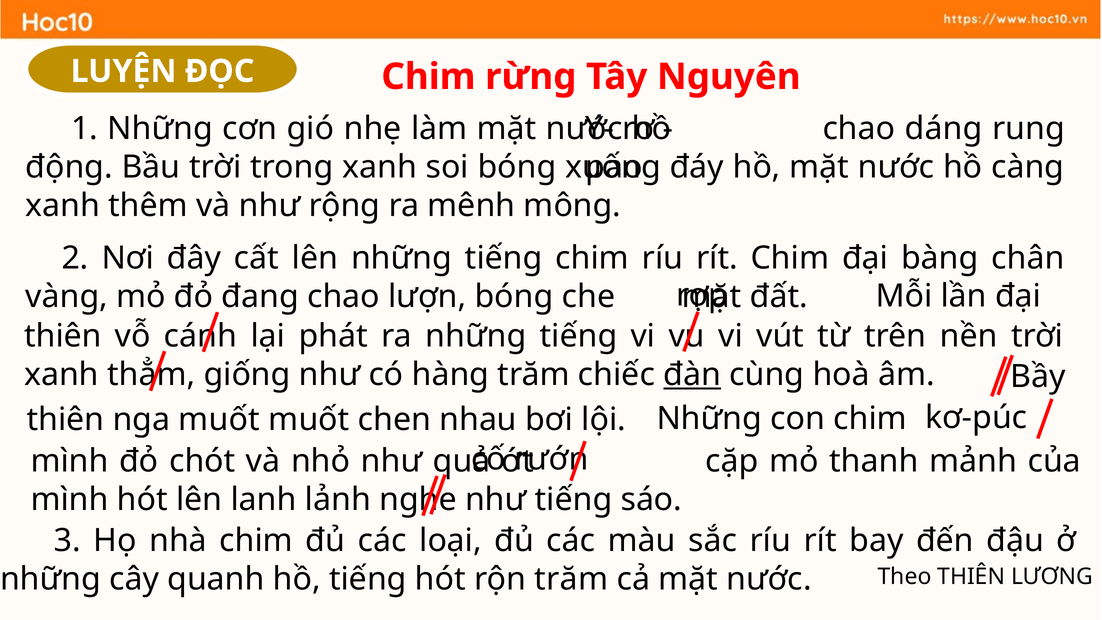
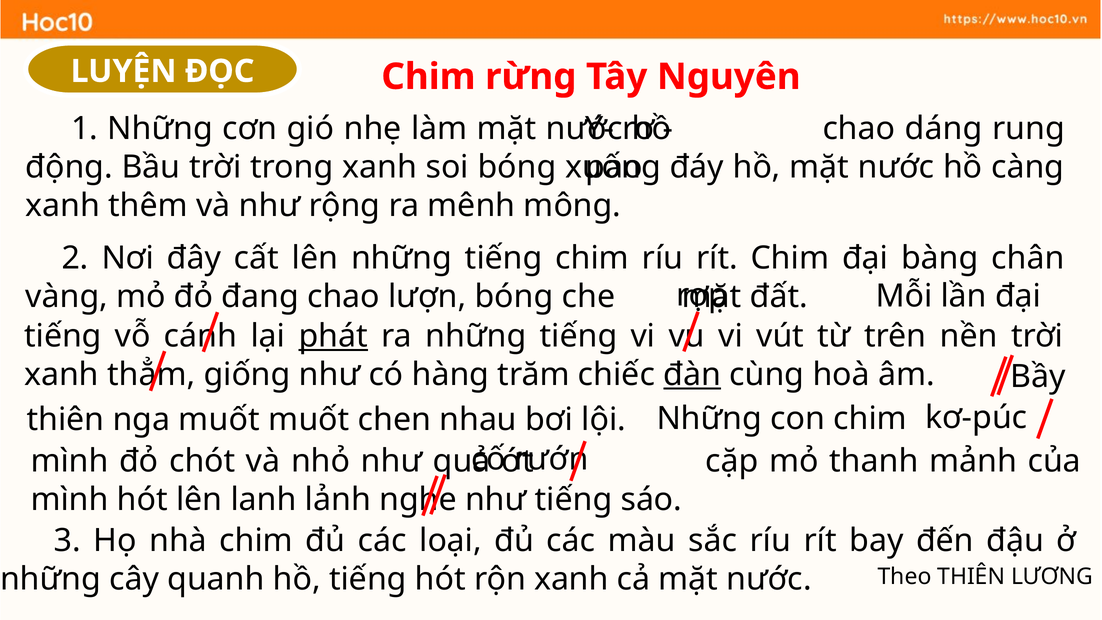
thiên: thiên -> tiếng (63, 336)
phát underline: none -> present (333, 336)
rộn trăm: trăm -> xanh (571, 579)
